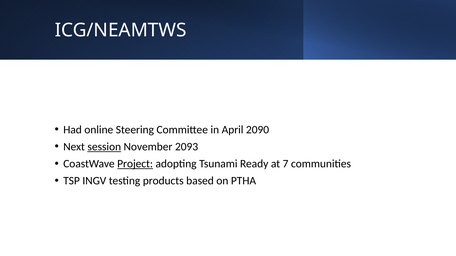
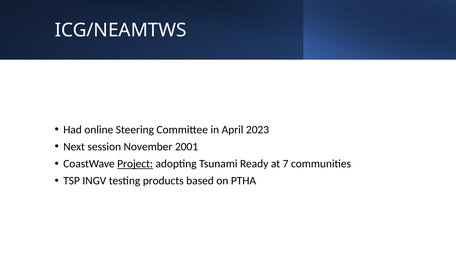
2090: 2090 -> 2023 (258, 130)
session underline: present -> none (104, 147)
2093: 2093 -> 2001 (187, 147)
